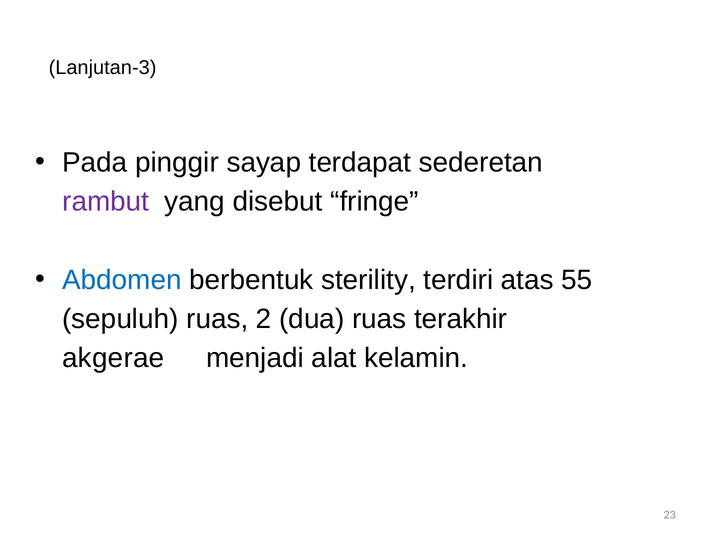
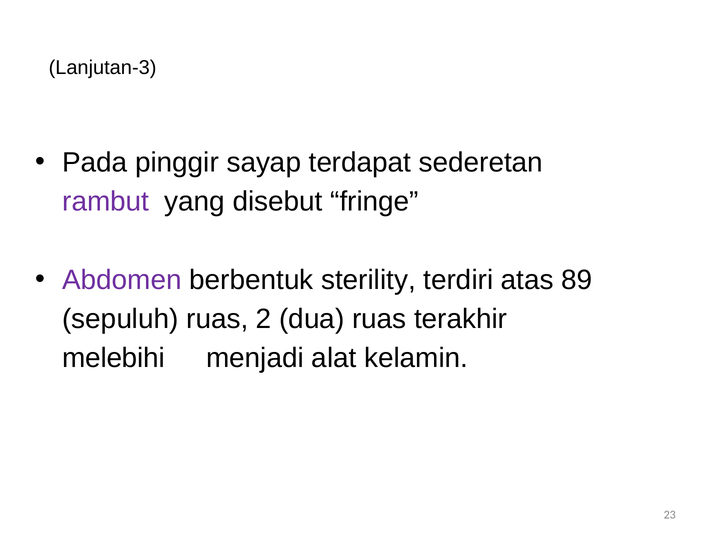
Abdomen colour: blue -> purple (122, 280)
55: 55 -> 89 (577, 280)
akgerae: akgerae -> melebihi (114, 358)
